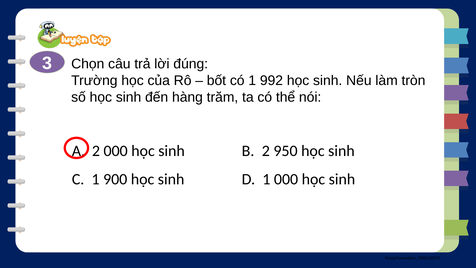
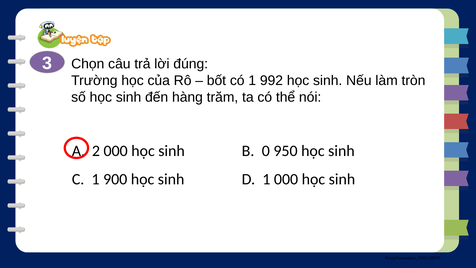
2: 2 -> 0 (266, 151)
